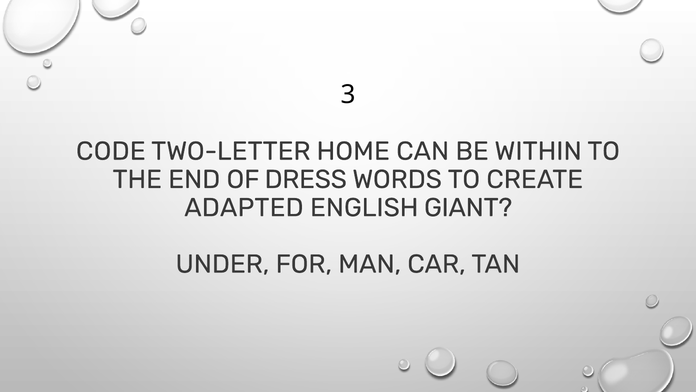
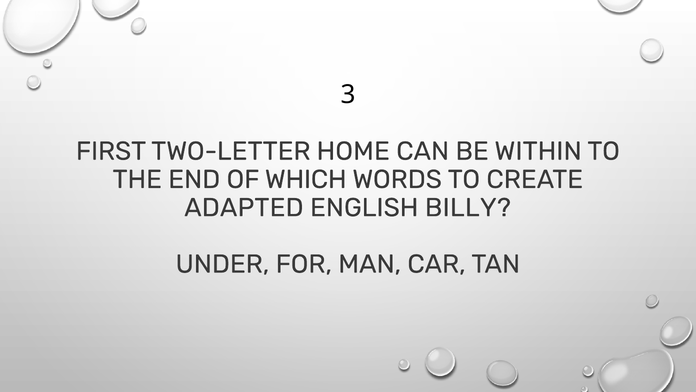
CODE: CODE -> FIRST (111, 151)
DRESS: DRESS -> WHICH (306, 179)
GIANT: GIANT -> BILLY (468, 207)
